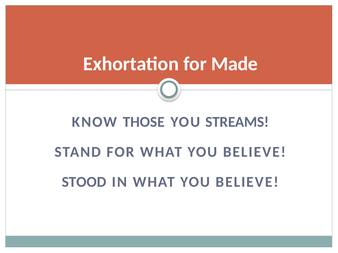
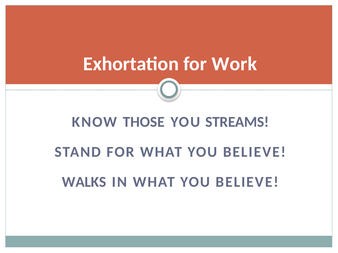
Made: Made -> Work (234, 64)
STOOD: STOOD -> WALKS (84, 182)
